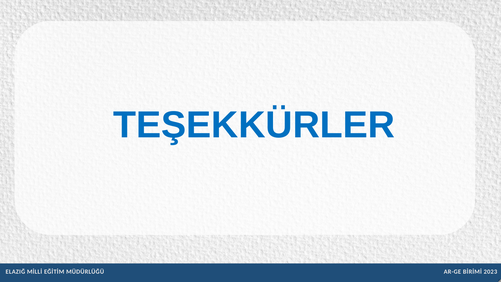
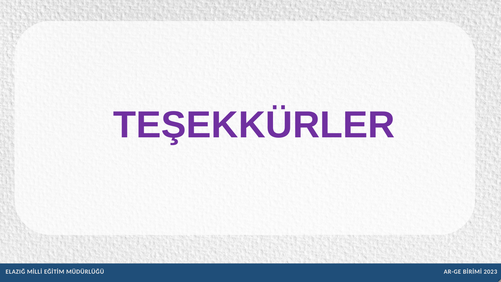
TEŞEKKÜRLER colour: blue -> purple (254, 125)
